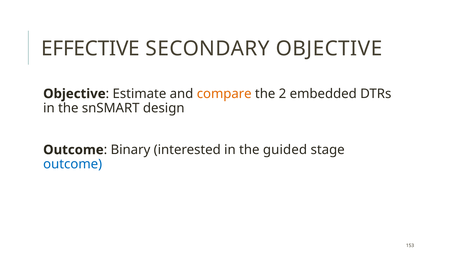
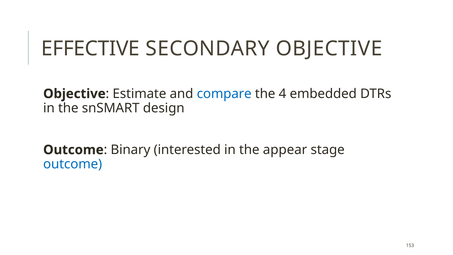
compare colour: orange -> blue (224, 94)
2: 2 -> 4 (282, 94)
guided: guided -> appear (285, 150)
